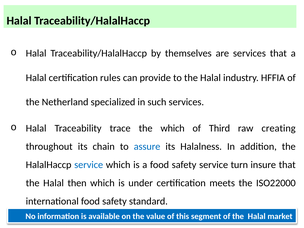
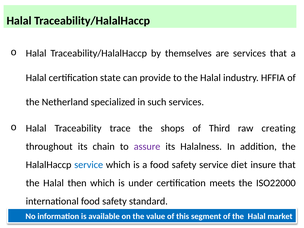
rules: rules -> state (110, 78)
the which: which -> shops (173, 128)
assure colour: blue -> purple (147, 147)
turn: turn -> diet (239, 165)
